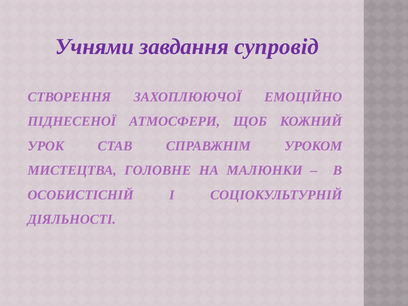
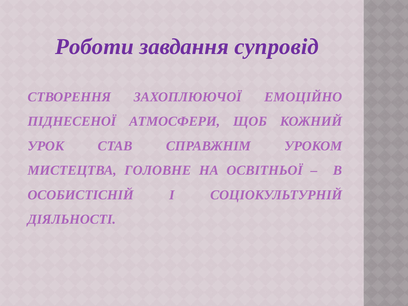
Учнями: Учнями -> Роботи (94, 47)
МАЛЮНКИ: МАЛЮНКИ -> ОСВІТНЬОЇ (265, 170)
